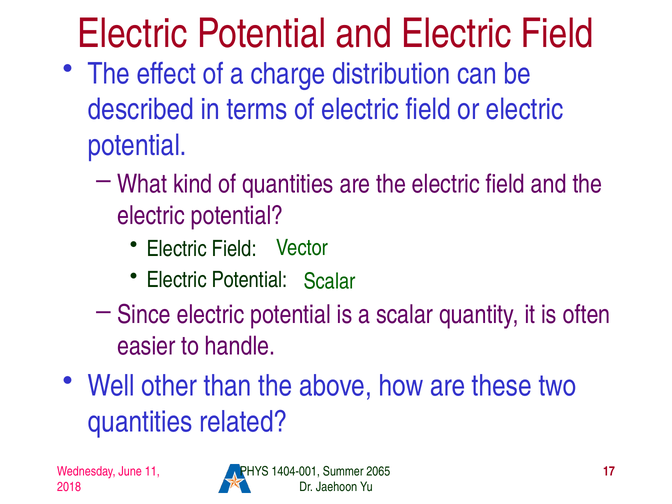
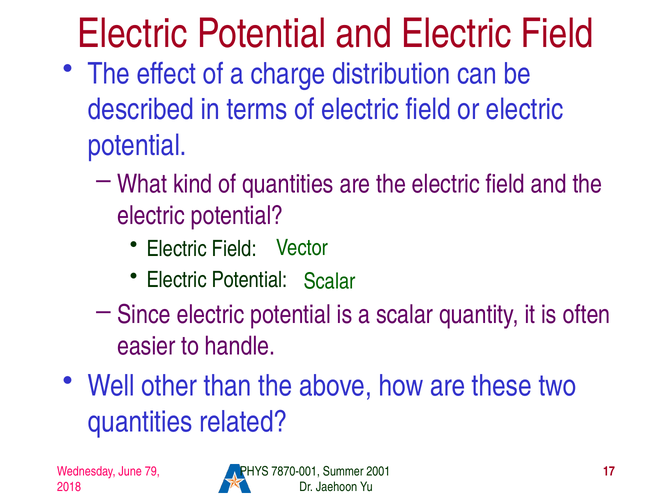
11: 11 -> 79 (152, 471)
1404-001: 1404-001 -> 7870-001 (296, 471)
2065: 2065 -> 2001 (378, 471)
